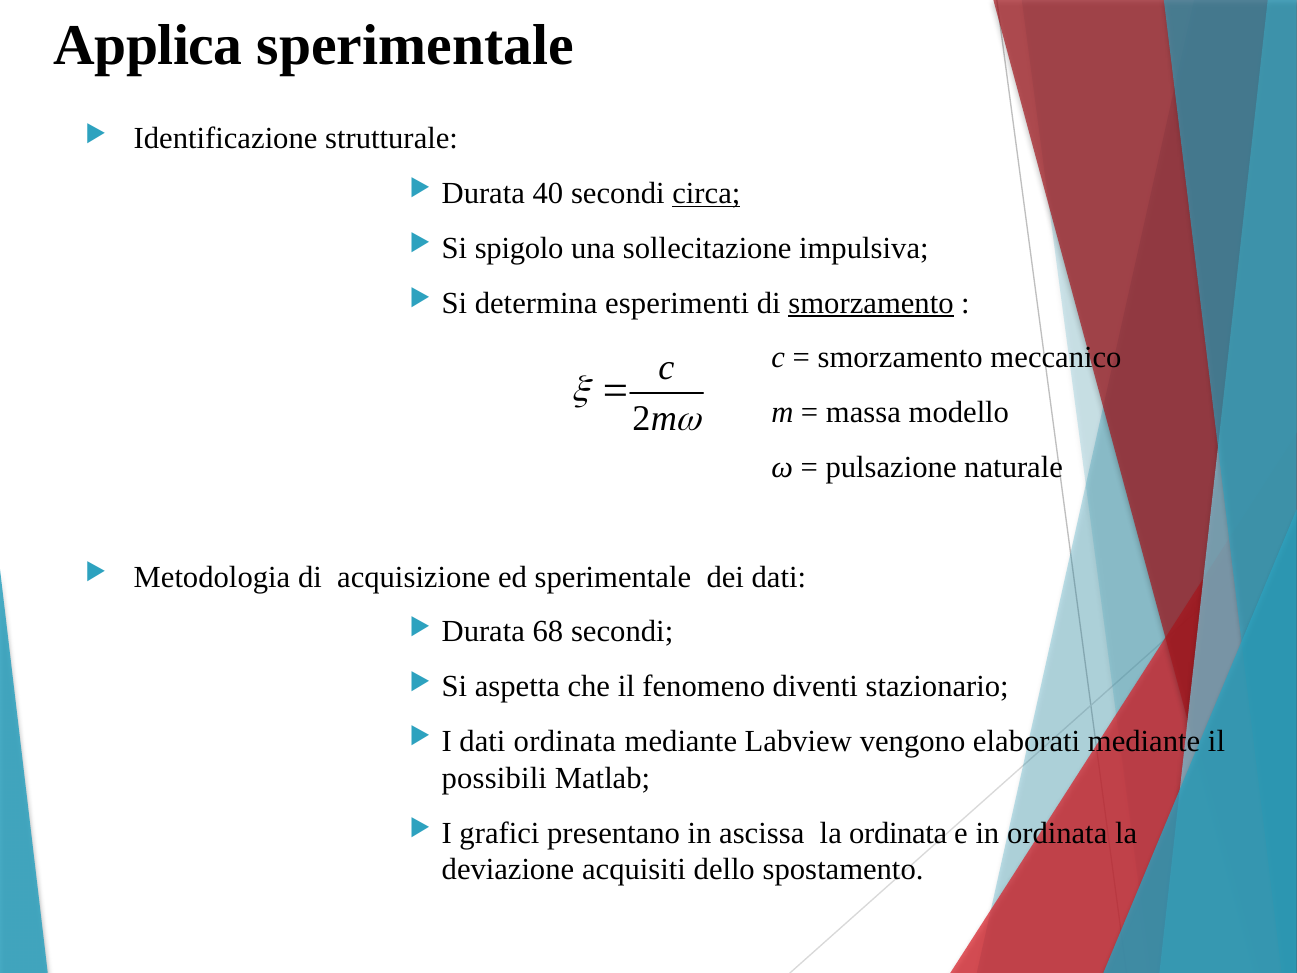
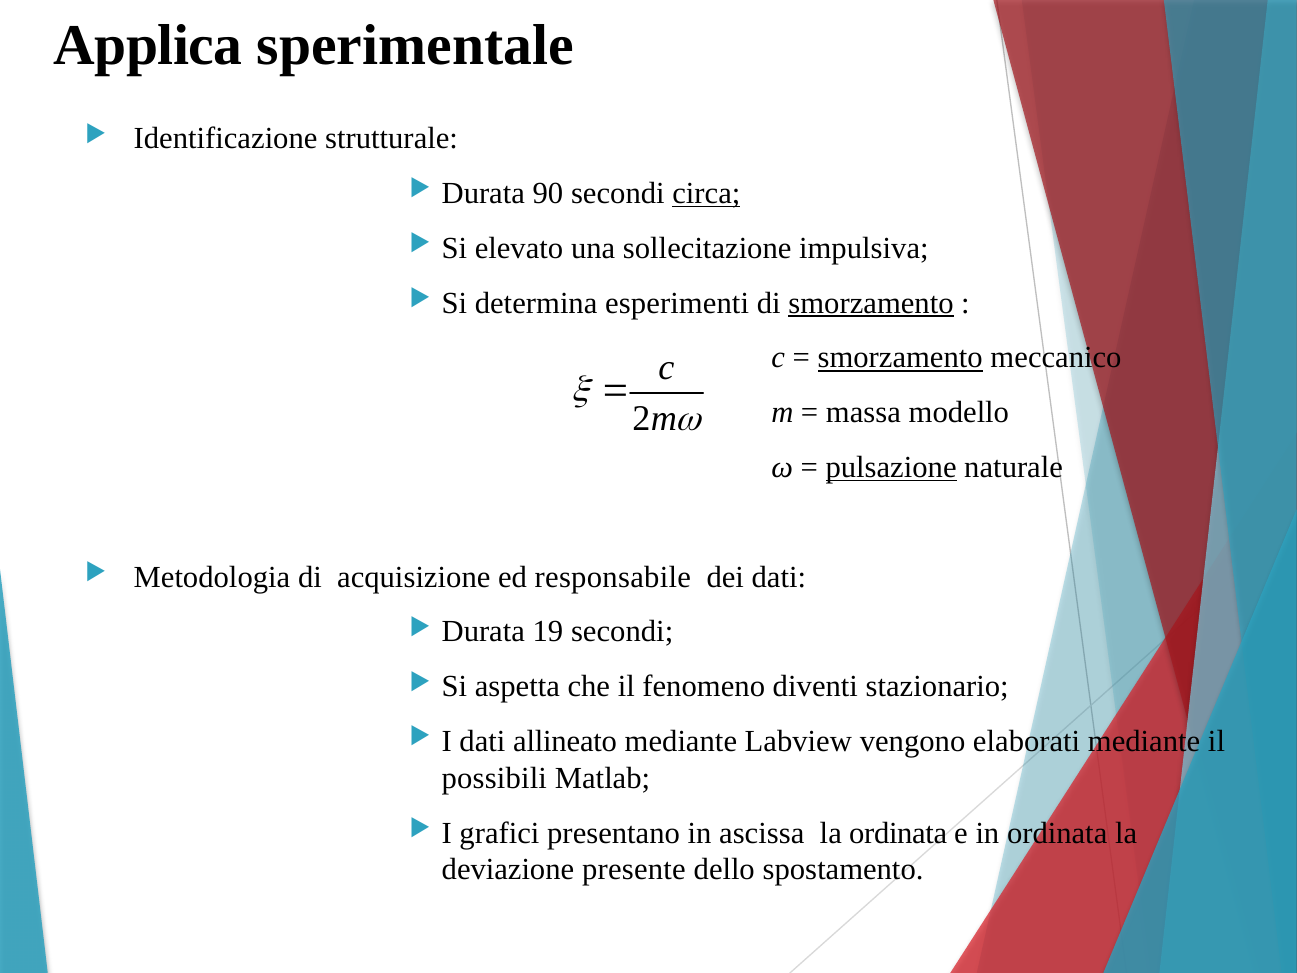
40: 40 -> 90 (548, 193)
spigolo: spigolo -> elevato (519, 248)
smorzamento underline: none -> present (900, 358)
pulsazione underline: none -> present (891, 467)
ed sperimentale: sperimentale -> responsabile (613, 577)
68: 68 -> 19 (548, 632)
dati ordinata: ordinata -> allineato (565, 741)
acquisiti: acquisiti -> presente (634, 870)
